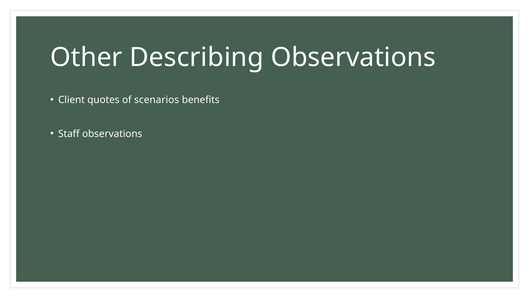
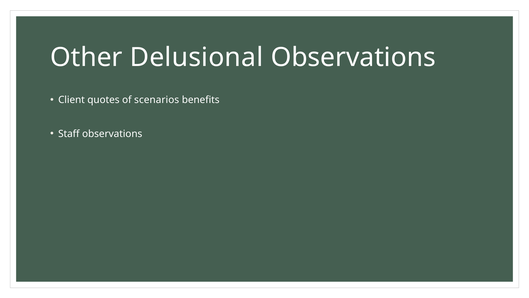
Describing: Describing -> Delusional (197, 57)
